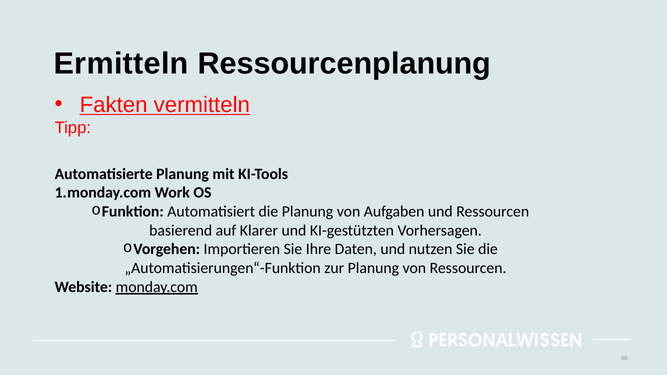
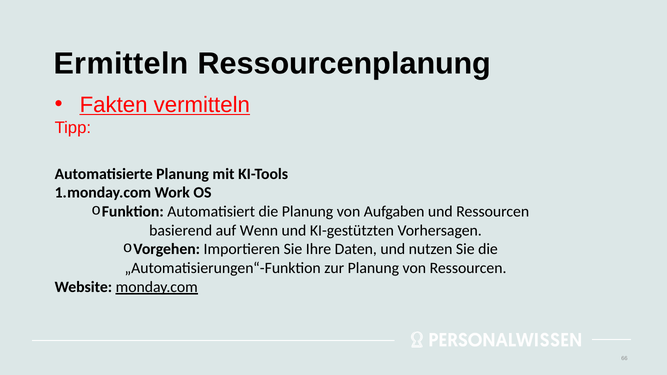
Klarer: Klarer -> Wenn (259, 231)
